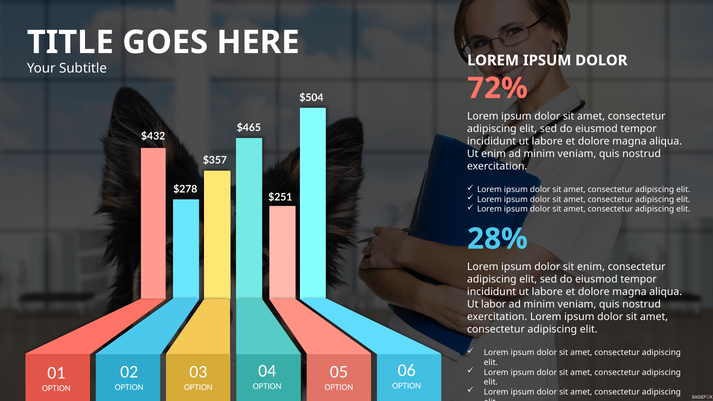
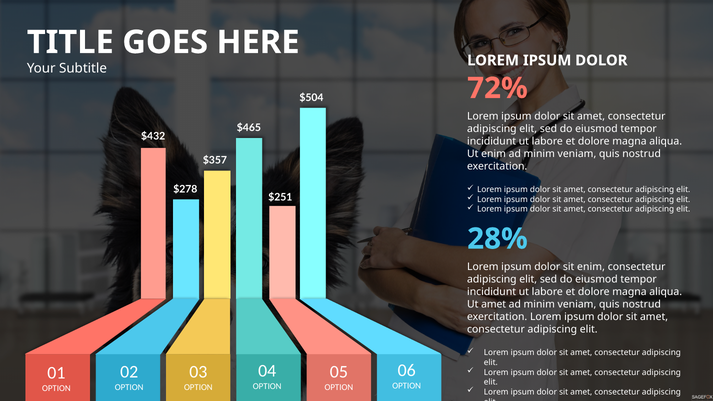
Ut labor: labor -> amet (494, 304)
